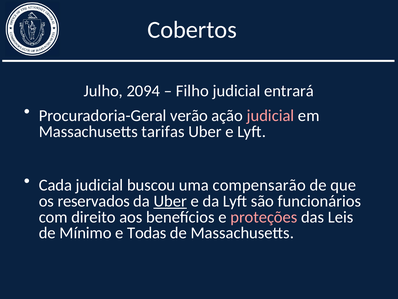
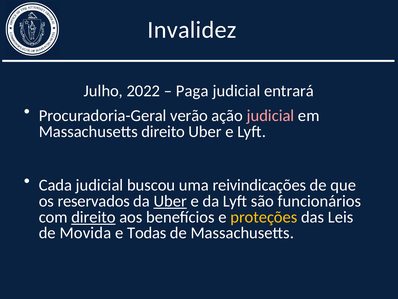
Cobertos: Cobertos -> Invalidez (192, 30)
2094: 2094 -> 2022 (143, 91)
Filho: Filho -> Paga (192, 91)
Massachusetts tarifas: tarifas -> direito (163, 131)
compensarão: compensarão -> reivindicações (259, 185)
direito underline: none -> present (93, 217)
proteções colour: pink -> yellow (264, 217)
Mínimo: Mínimo -> Movida (85, 233)
